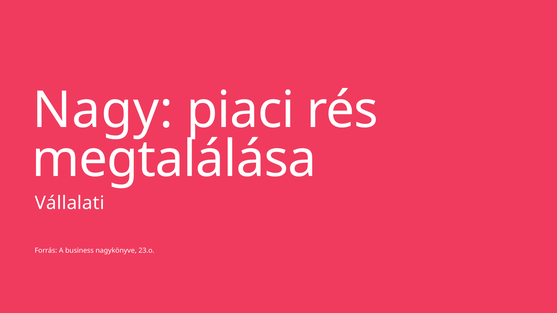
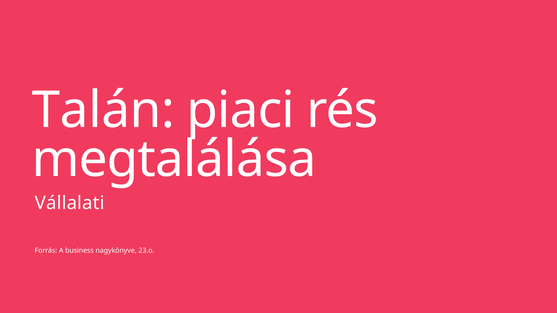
Nagy: Nagy -> Talán (103, 111)
